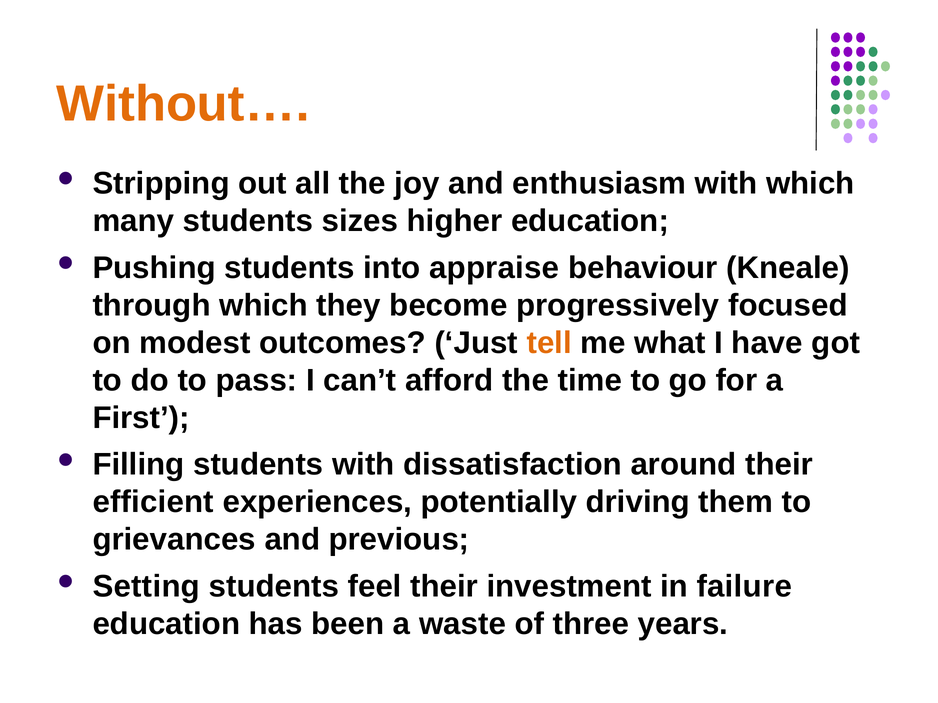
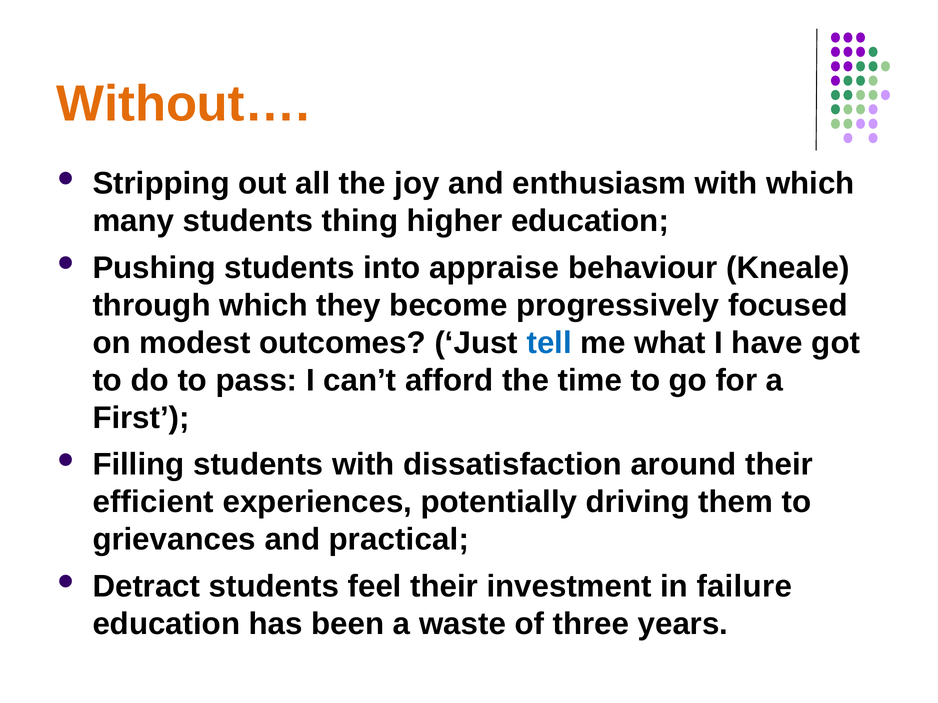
sizes: sizes -> thing (360, 221)
tell colour: orange -> blue (549, 343)
previous: previous -> practical (399, 540)
Setting: Setting -> Detract (146, 587)
